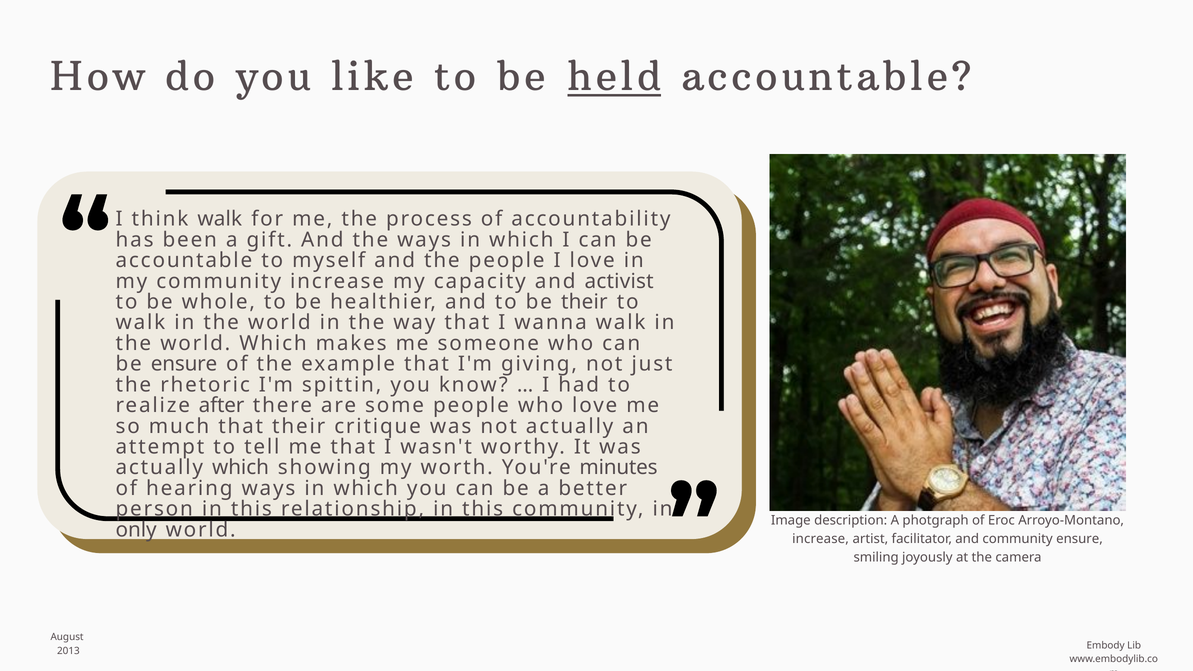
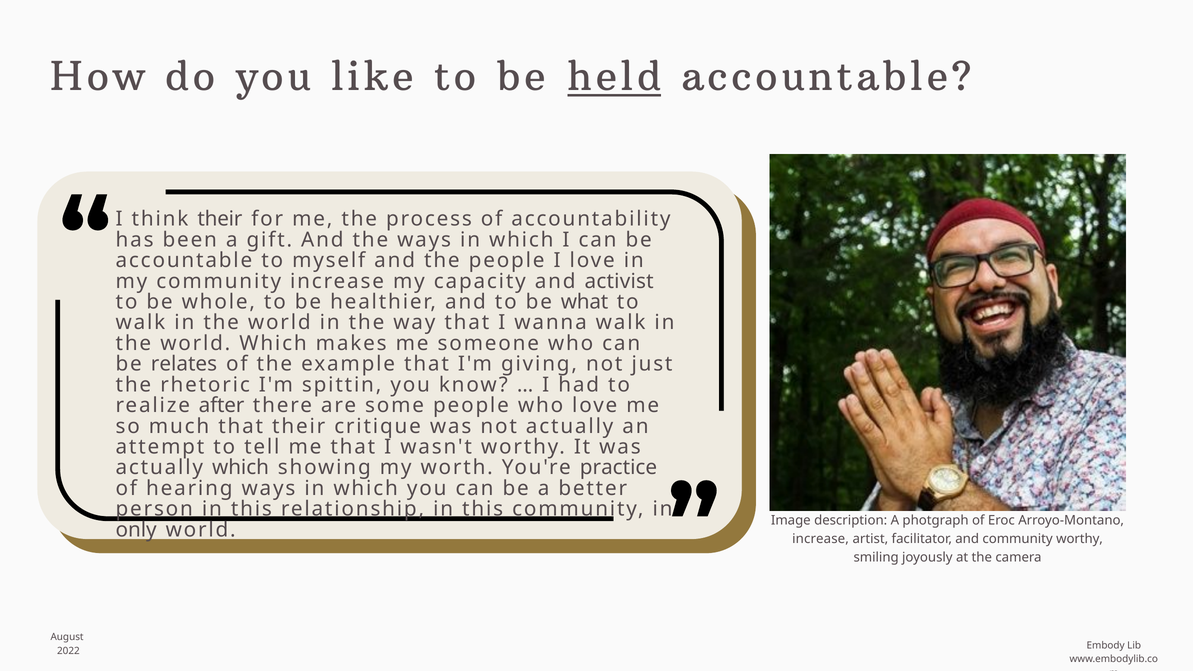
think walk: walk -> their (220, 219)
be their: their -> what (585, 302)
be ensure: ensure -> relates (184, 364)
minutes: minutes -> practice (618, 468)
community ensure: ensure -> worthy (1080, 539)
2013: 2013 -> 2022 (68, 651)
